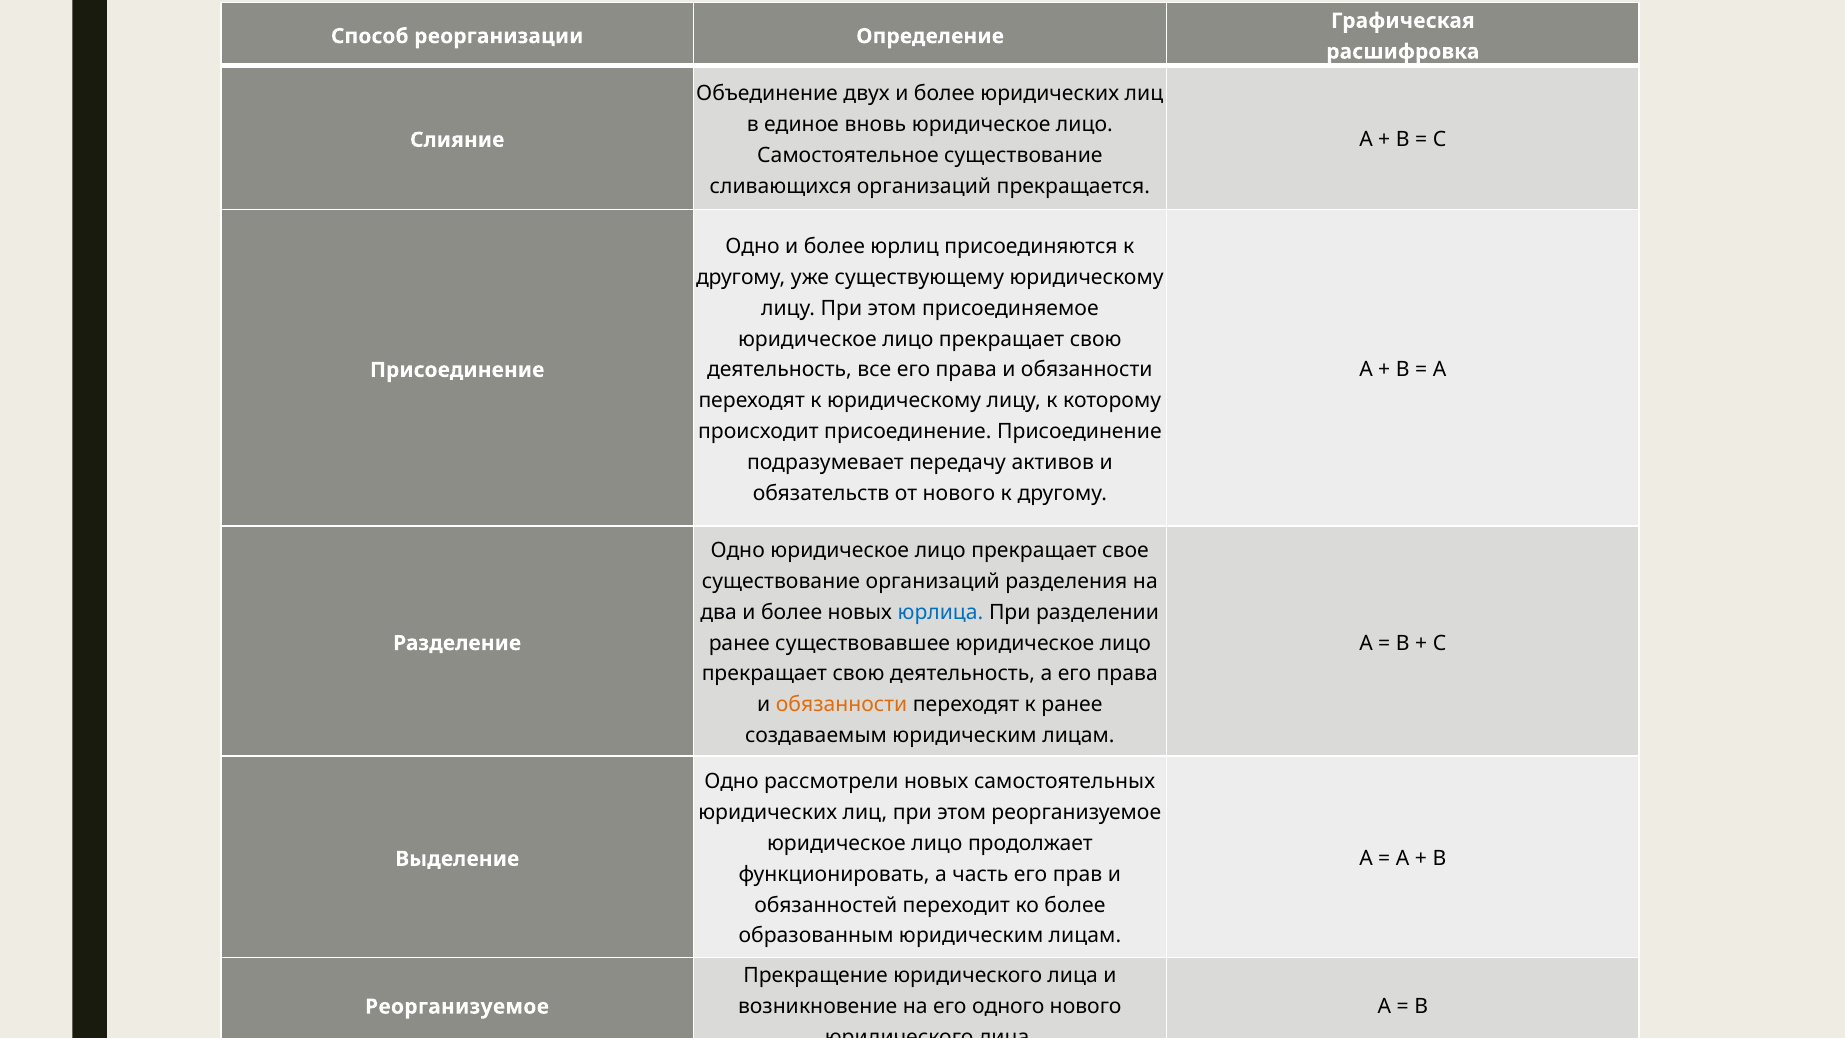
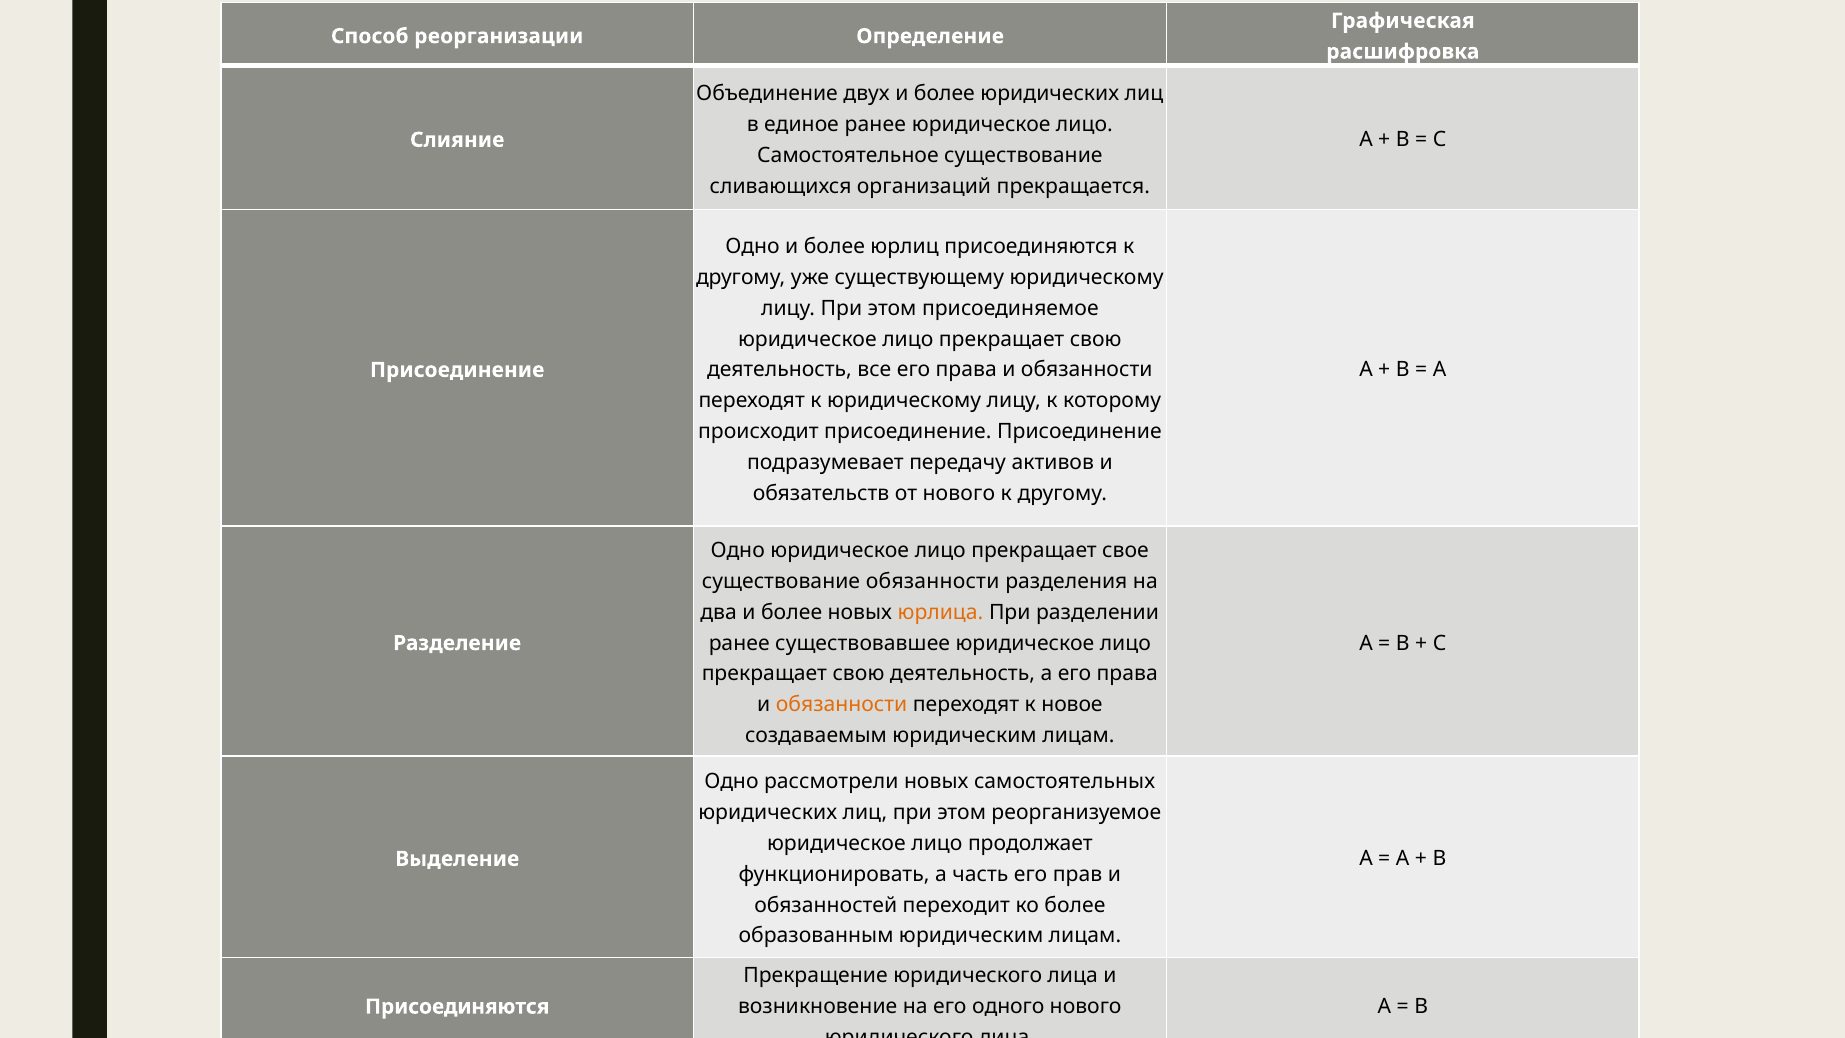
единое вновь: вновь -> ранее (875, 124)
существование организаций: организаций -> обязанности (933, 581)
юрлица colour: blue -> orange (940, 612)
к ранее: ранее -> новое (1072, 705)
Реорганизуемое: Реорганизуемое -> Присоединяются (457, 1006)
